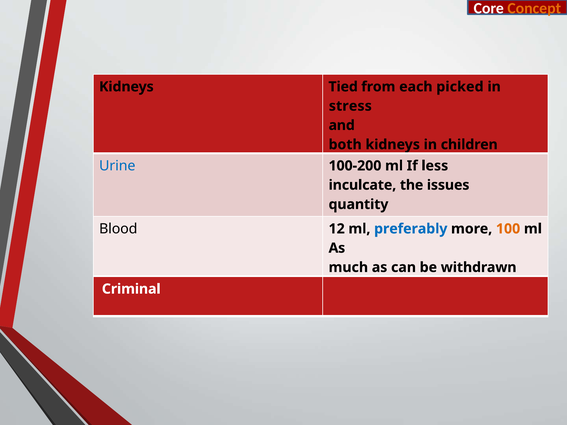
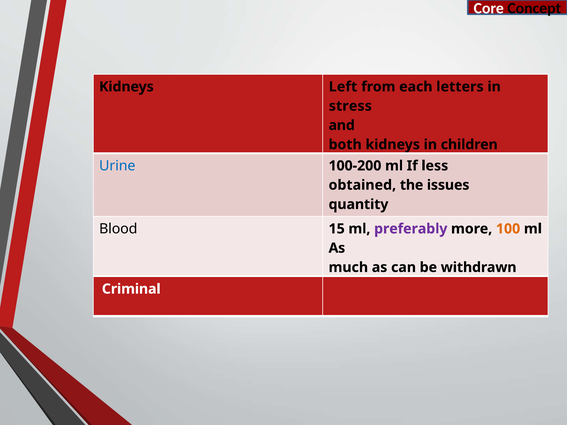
Concept colour: orange -> black (534, 8)
Tied: Tied -> Left (343, 87)
picked: picked -> letters (460, 87)
inculcate: inculcate -> obtained (362, 185)
12: 12 -> 15 (337, 229)
preferably colour: blue -> purple (411, 229)
